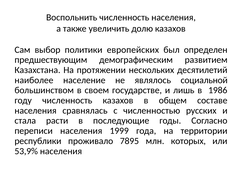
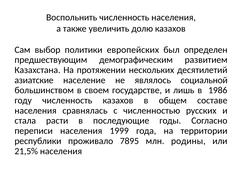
наиболее: наиболее -> азиатские (34, 80)
которых: которых -> родины (188, 141)
53,9%: 53,9% -> 21,5% (26, 152)
